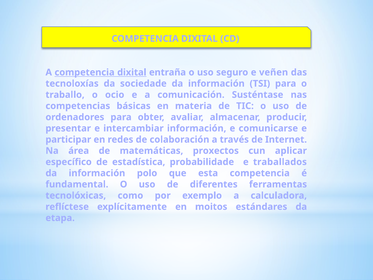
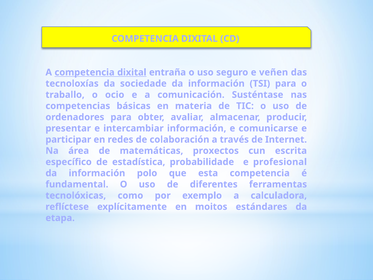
aplicar: aplicar -> escrita (291, 151)
traballados: traballados -> profesional (280, 162)
